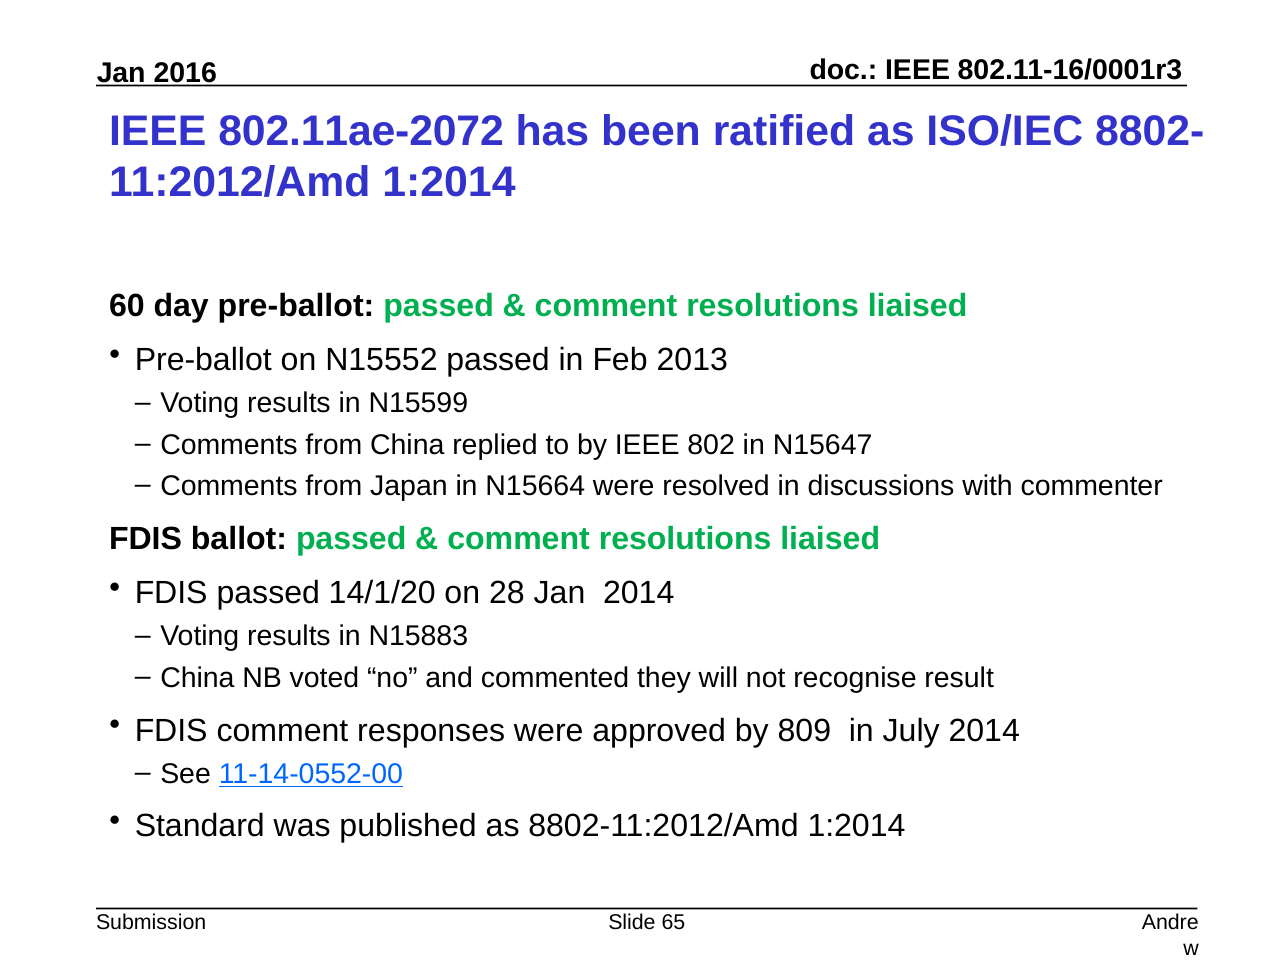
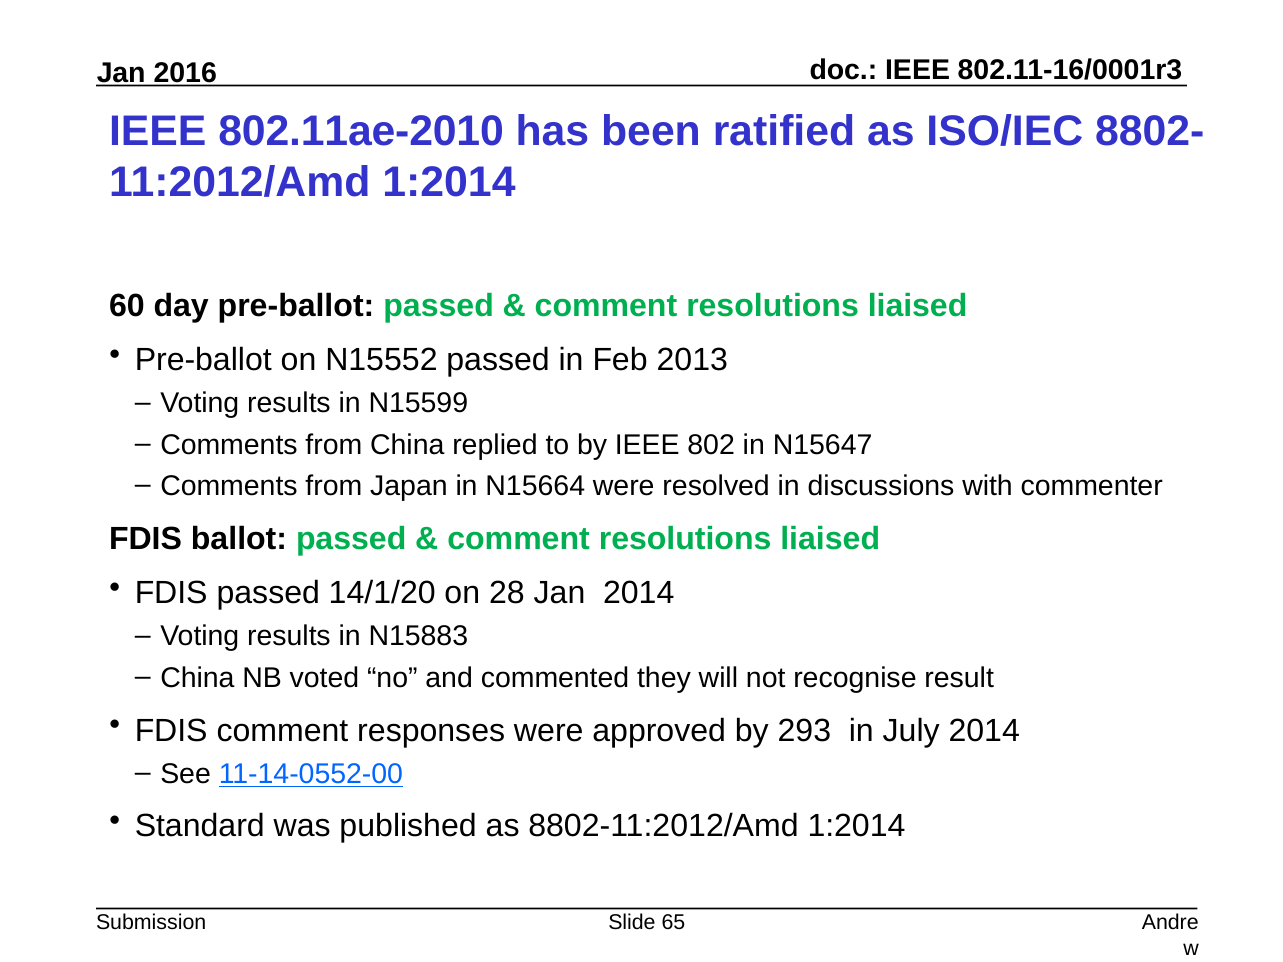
802.11ae-2072: 802.11ae-2072 -> 802.11ae-2010 (361, 131)
809: 809 -> 293 (804, 731)
